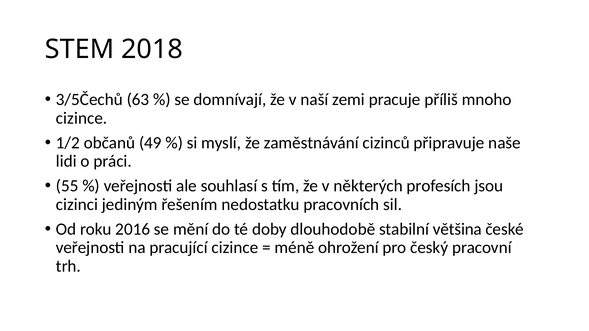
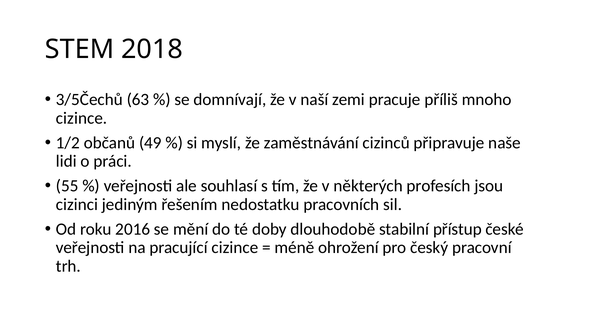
většina: většina -> přístup (457, 229)
